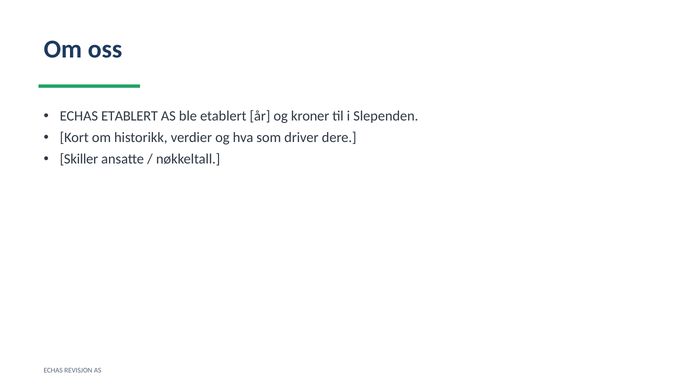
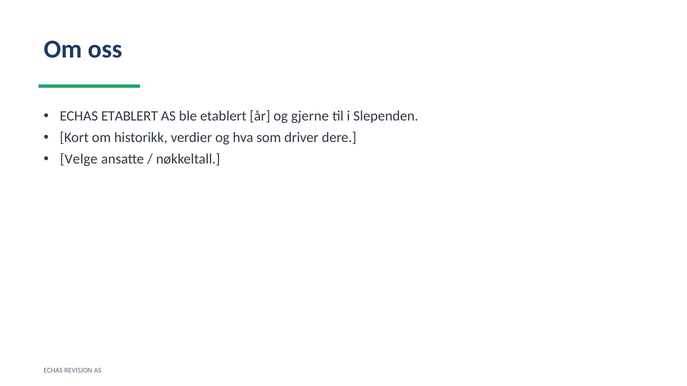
kroner: kroner -> gjerne (310, 116)
Skiller: Skiller -> Velge (79, 159)
